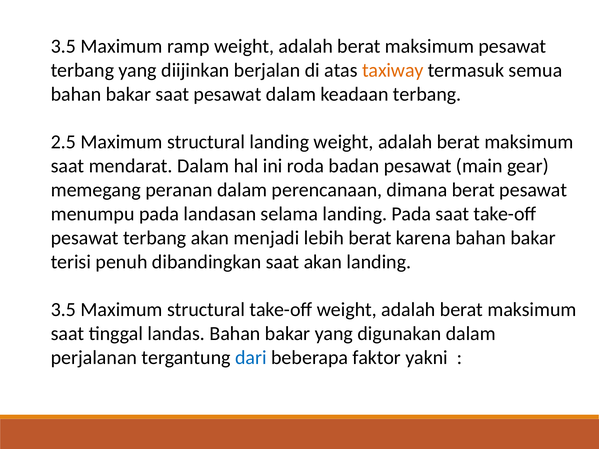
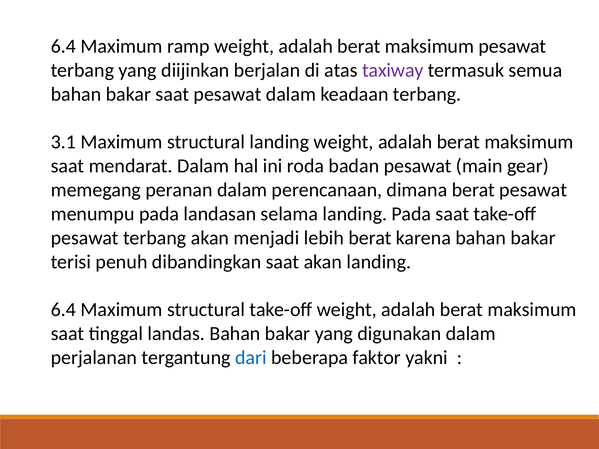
3.5: 3.5 -> 6.4 (63, 46)
taxiway colour: orange -> purple (393, 70)
2.5: 2.5 -> 3.1 (63, 142)
3.5: 3.5 -> 6.4 (63, 310)
